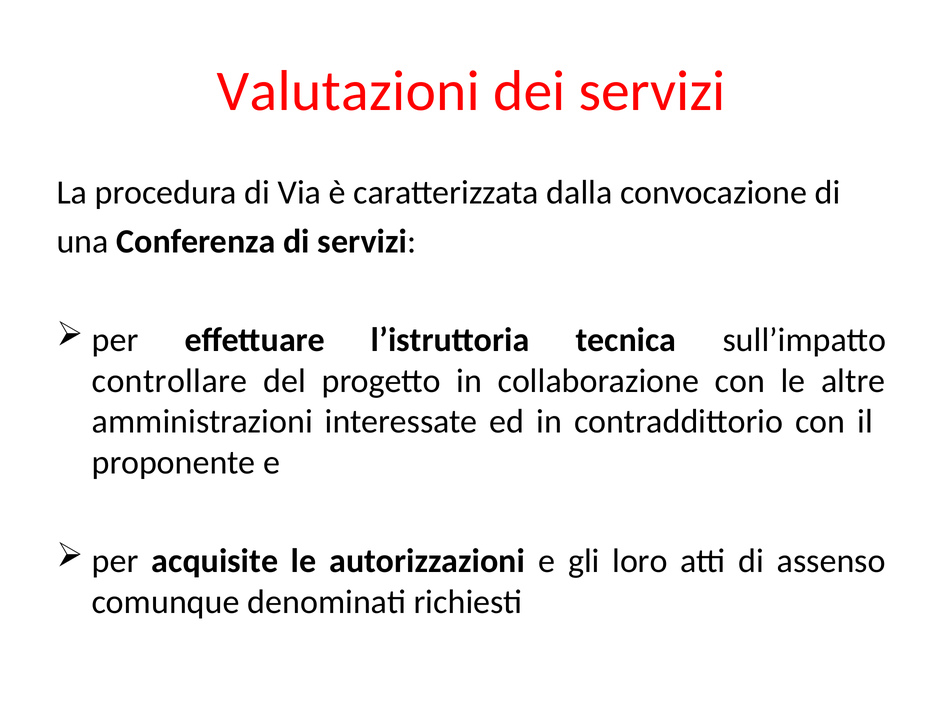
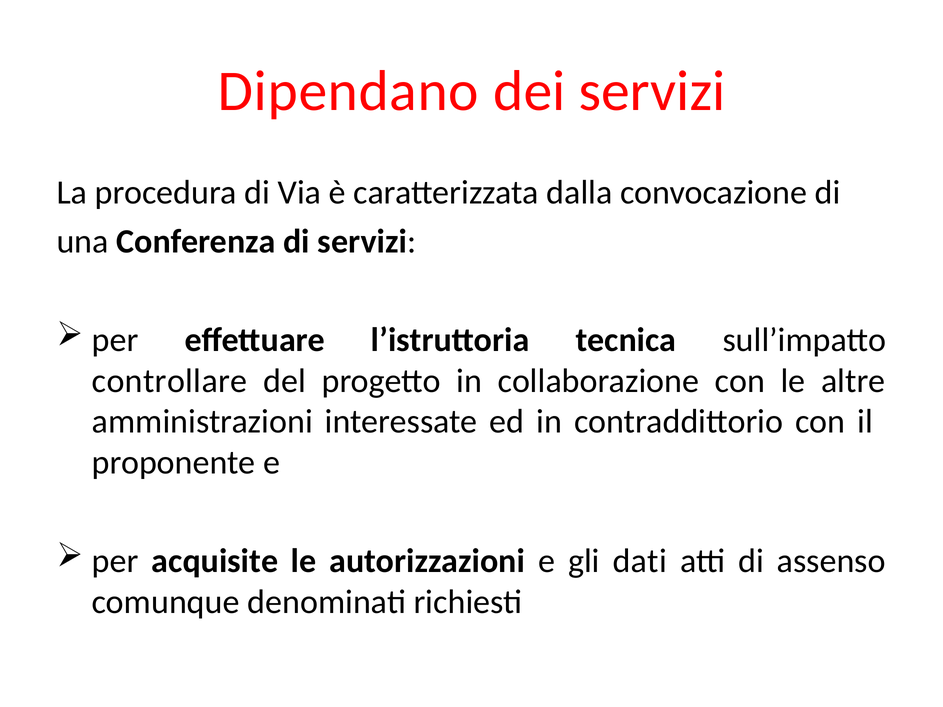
Valutazioni: Valutazioni -> Dipendano (348, 91)
loro: loro -> dati (640, 561)
